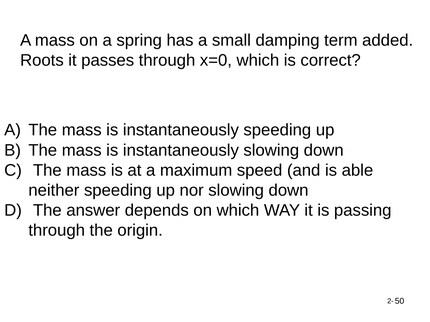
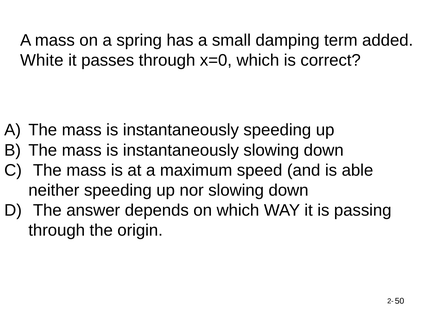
Roots: Roots -> White (42, 60)
